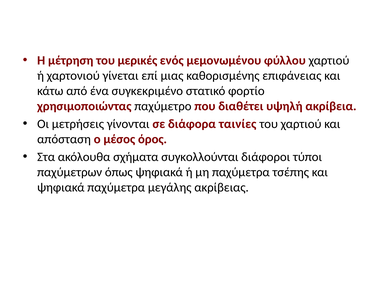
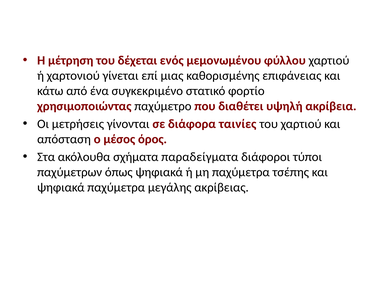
μερικές: μερικές -> δέχεται (137, 60)
συγκολλούνται: συγκολλούνται -> παραδείγματα (200, 157)
